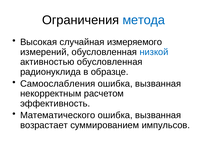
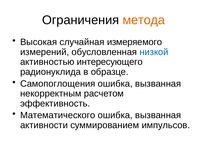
метода colour: blue -> orange (144, 20)
активностью обусловленная: обусловленная -> интересующего (110, 62)
Самоослабления: Самоослабления -> Самопоглощения (58, 84)
возрастает: возрастает -> активности (44, 125)
